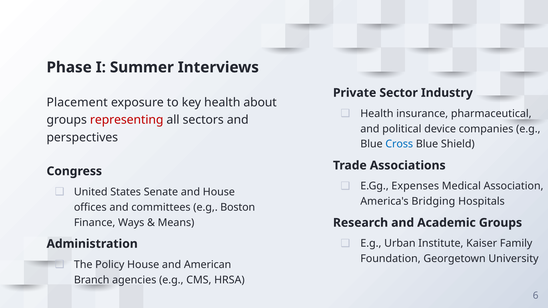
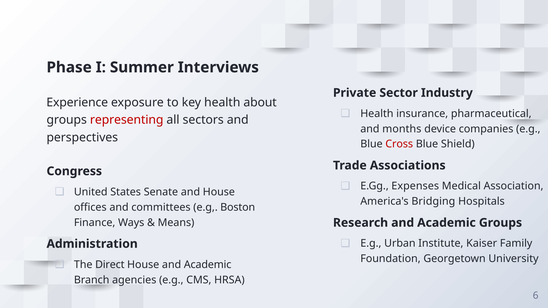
Placement: Placement -> Experience (77, 102)
political: political -> months (402, 129)
Cross colour: blue -> red (399, 144)
Policy: Policy -> Direct (110, 265)
House and American: American -> Academic (208, 265)
